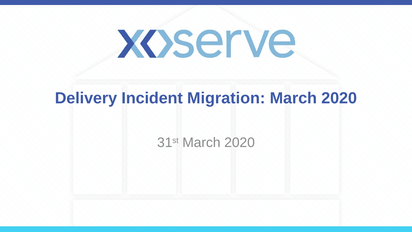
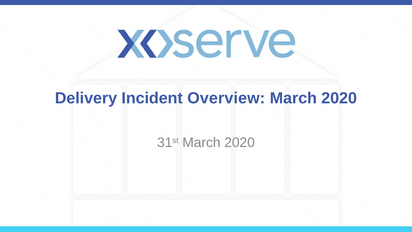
Migration: Migration -> Overview (226, 98)
